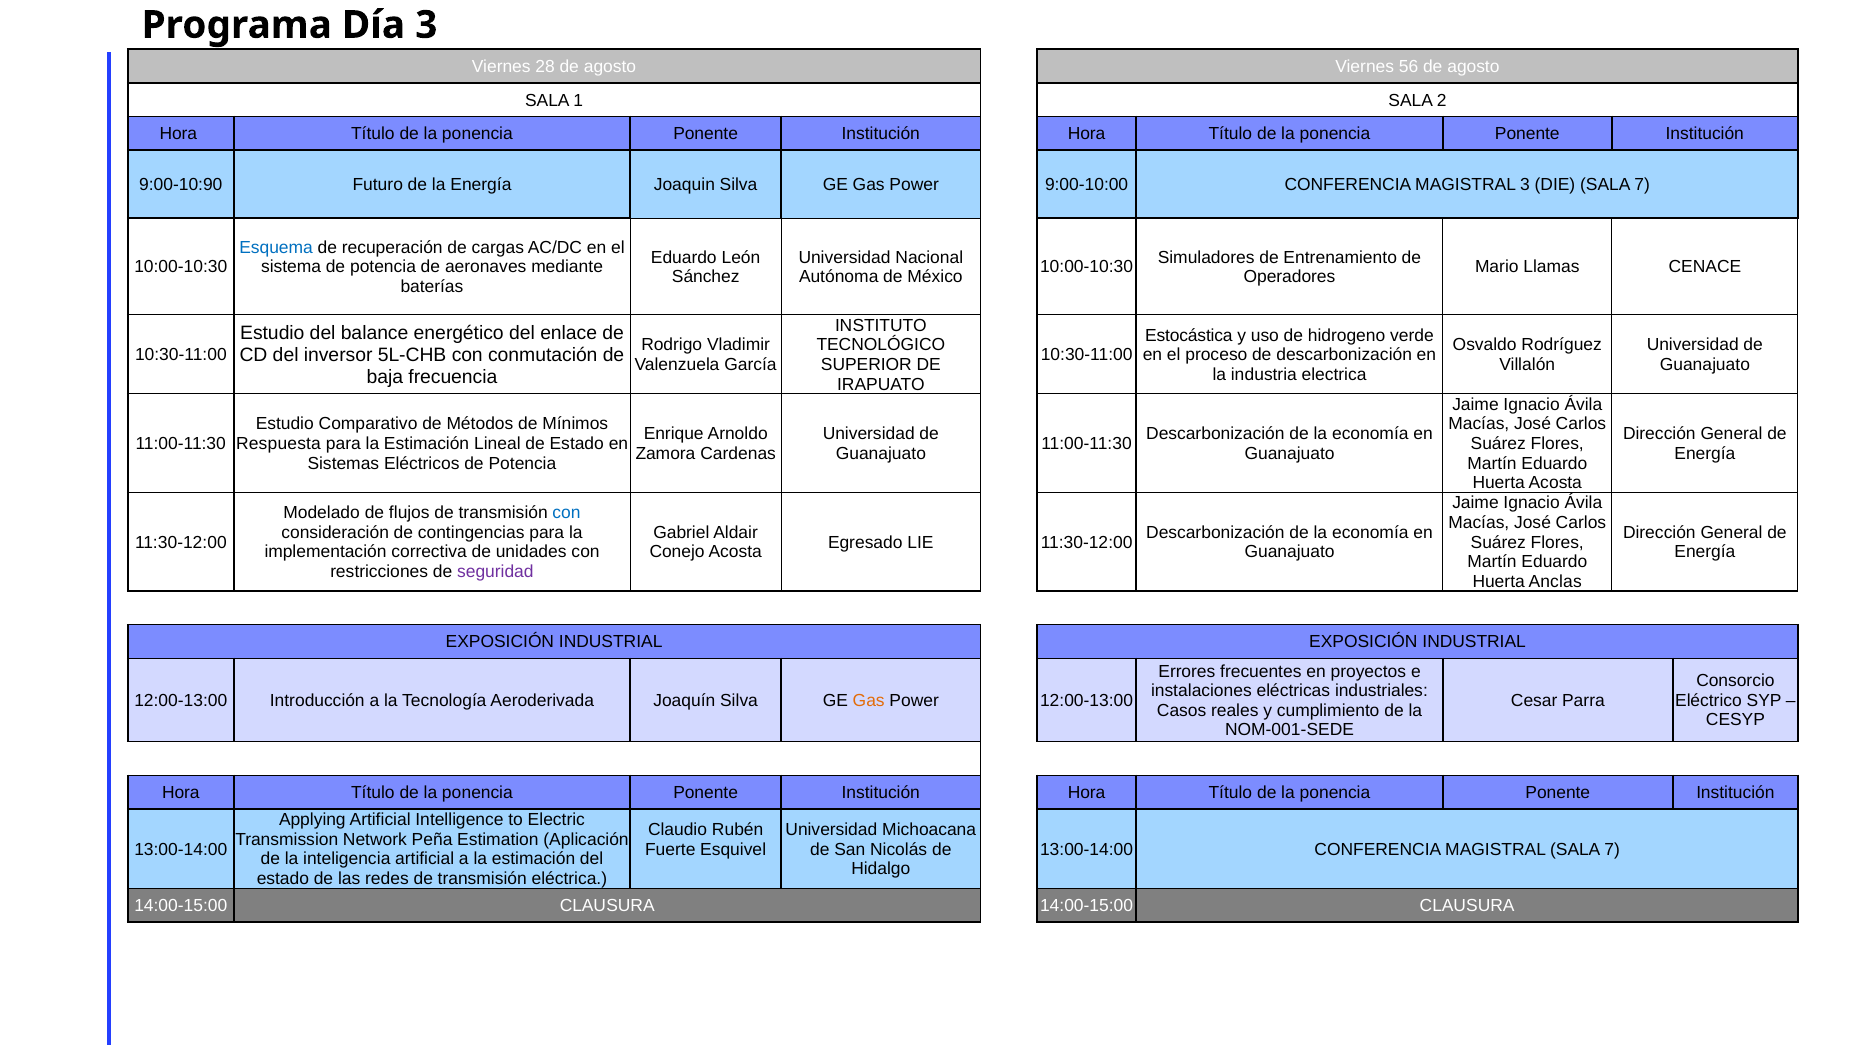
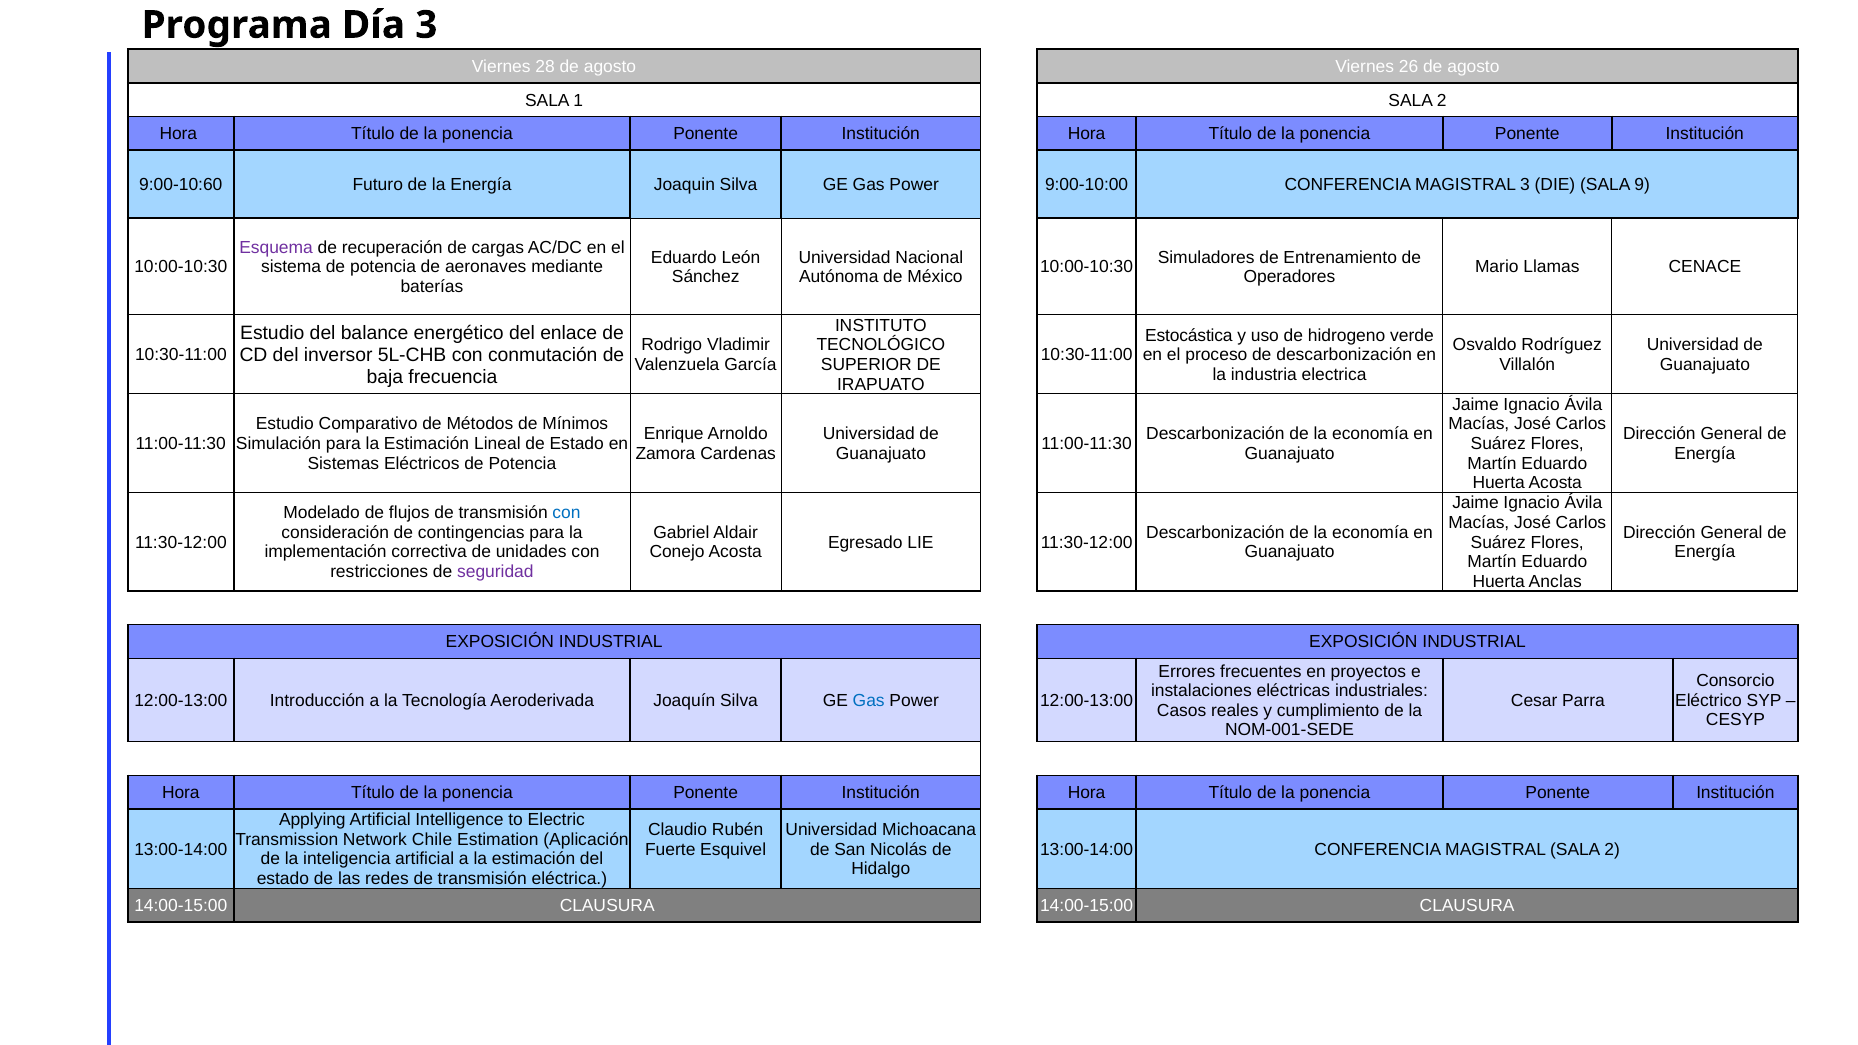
56: 56 -> 26 (1409, 66)
9:00-10:90: 9:00-10:90 -> 9:00-10:60 (181, 185)
DIE SALA 7: 7 -> 9 (1642, 185)
Esquema colour: blue -> purple (276, 248)
Respuesta: Respuesta -> Simulación (279, 444)
Gas colour: orange -> blue (869, 701)
Peña: Peña -> Chile (432, 840)
MAGISTRAL SALA 7: 7 -> 2 (1612, 849)
